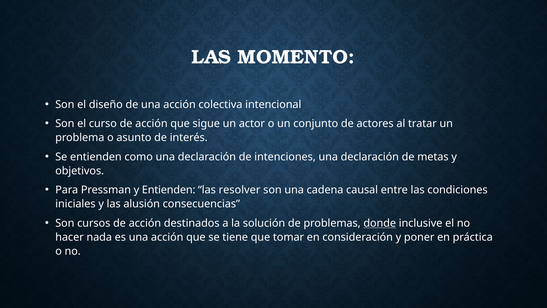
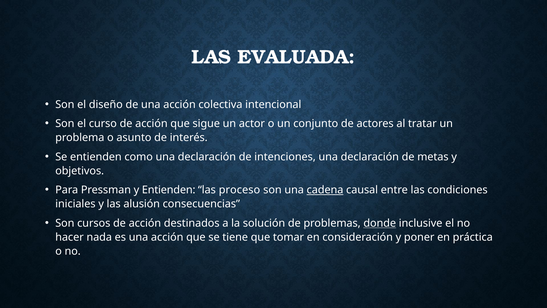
MOMENTO: MOMENTO -> EVALUADA (296, 57)
resolver: resolver -> proceso (239, 190)
cadena underline: none -> present (325, 190)
